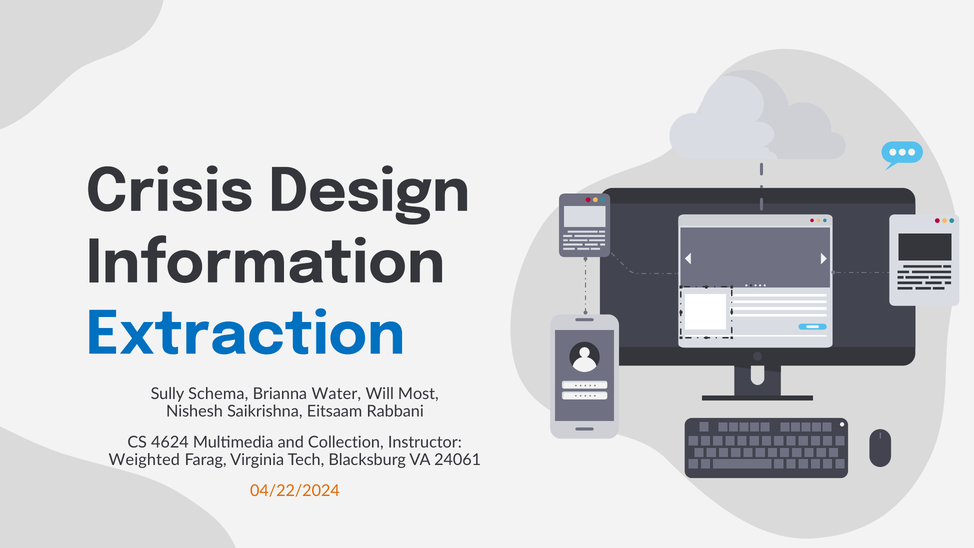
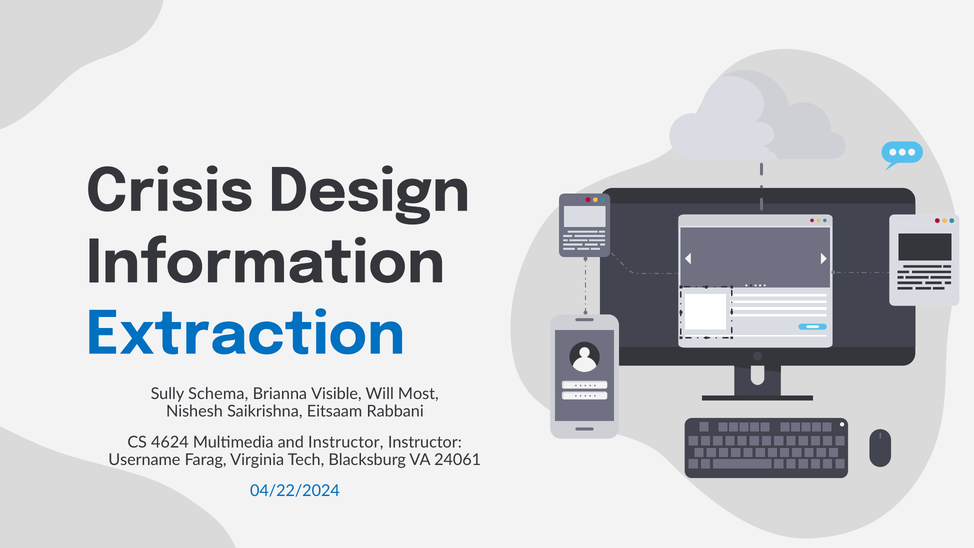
Water: Water -> Visible (336, 394)
and Collection: Collection -> Instructor (346, 442)
Weighted: Weighted -> Username (144, 460)
04/22/2024 colour: orange -> blue (295, 491)
